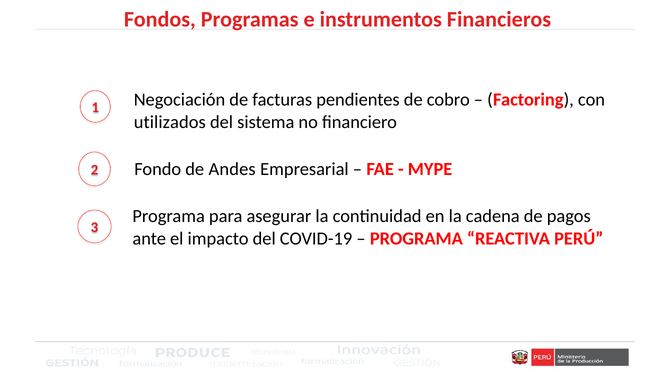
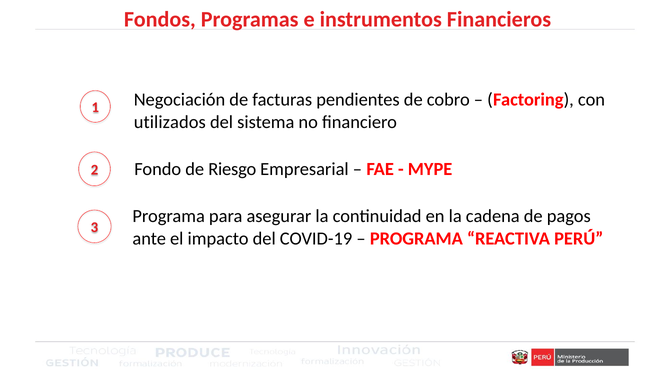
Andes: Andes -> Riesgo (232, 169)
